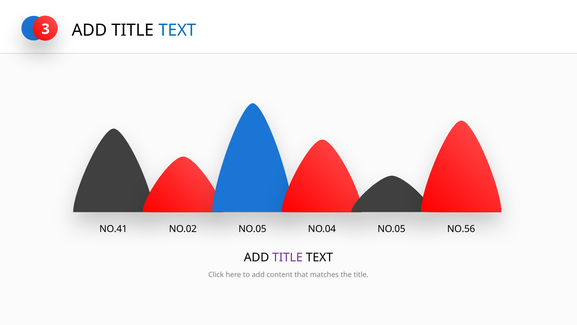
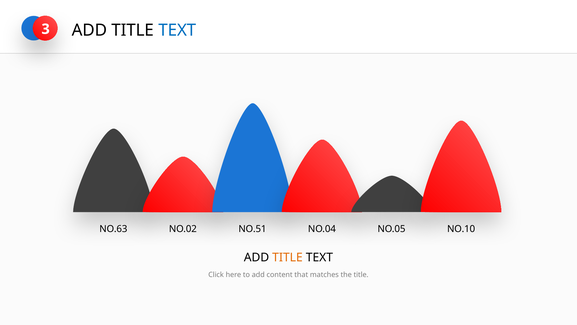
NO.41: NO.41 -> NO.63 (113, 229)
NO.02 NO.05: NO.05 -> NO.51 (252, 229)
NO.56: NO.56 -> NO.10 (461, 229)
TITLE colour: purple -> orange (287, 257)
